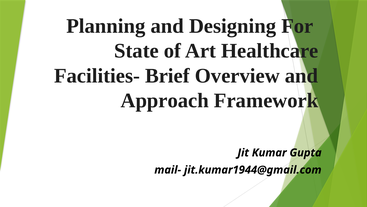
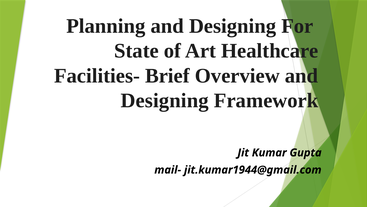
Approach: Approach -> Designing (165, 100)
